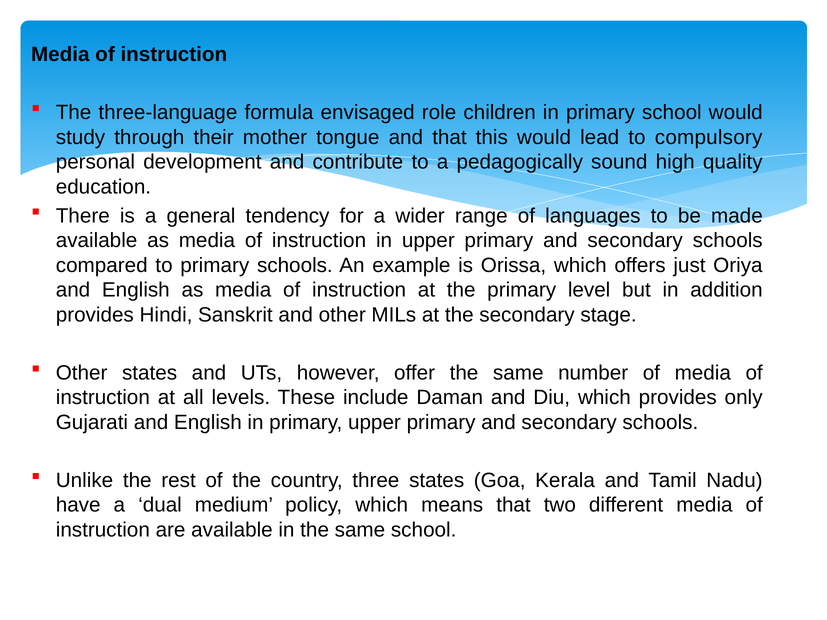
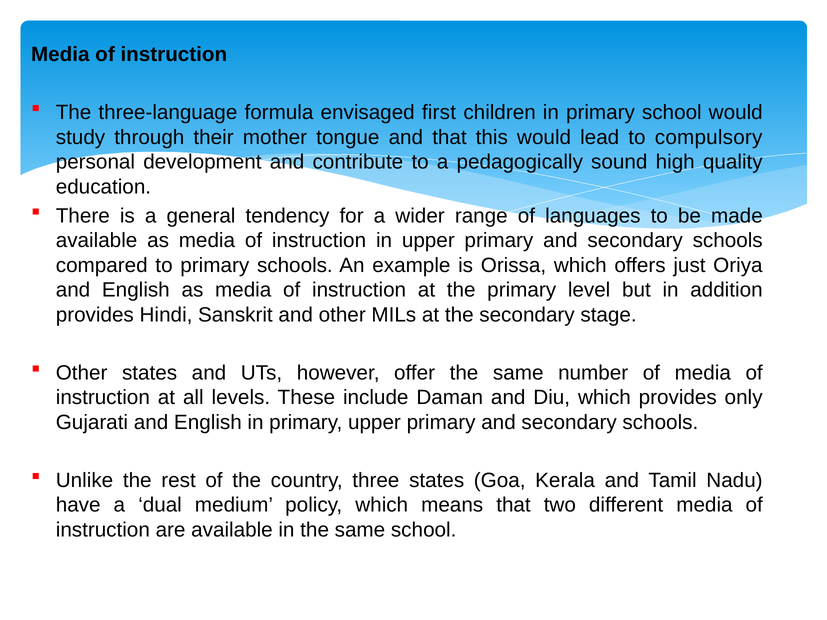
role: role -> first (439, 112)
